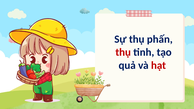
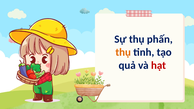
thụ colour: red -> orange (123, 52)
